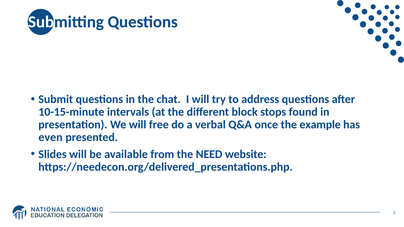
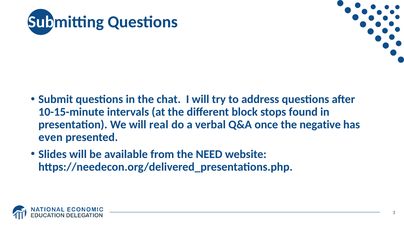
free: free -> real (159, 125)
example: example -> negative (320, 125)
